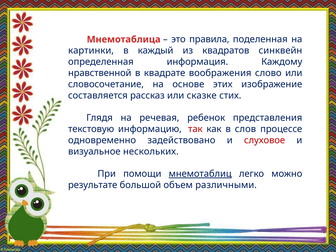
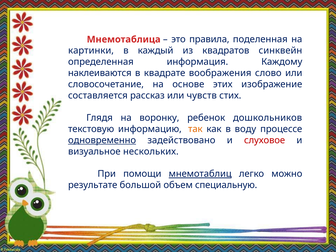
нравственной: нравственной -> наклеиваются (100, 73)
сказке: сказке -> чувств (202, 95)
речевая: речевая -> воронку (159, 118)
представления: представления -> дошкольников (268, 118)
так colour: red -> orange (195, 129)
слов: слов -> воду (245, 129)
одновременно underline: none -> present (102, 140)
различными: различными -> специальную (226, 185)
